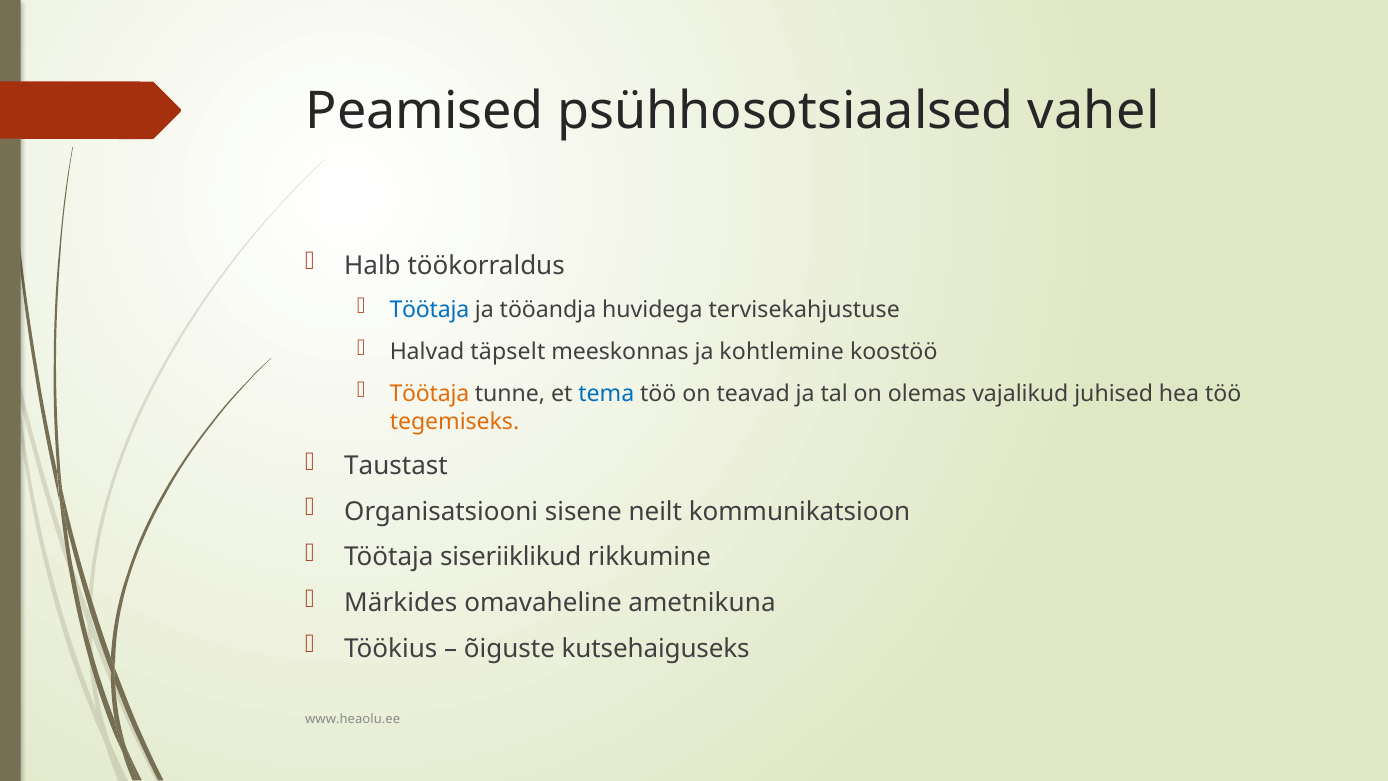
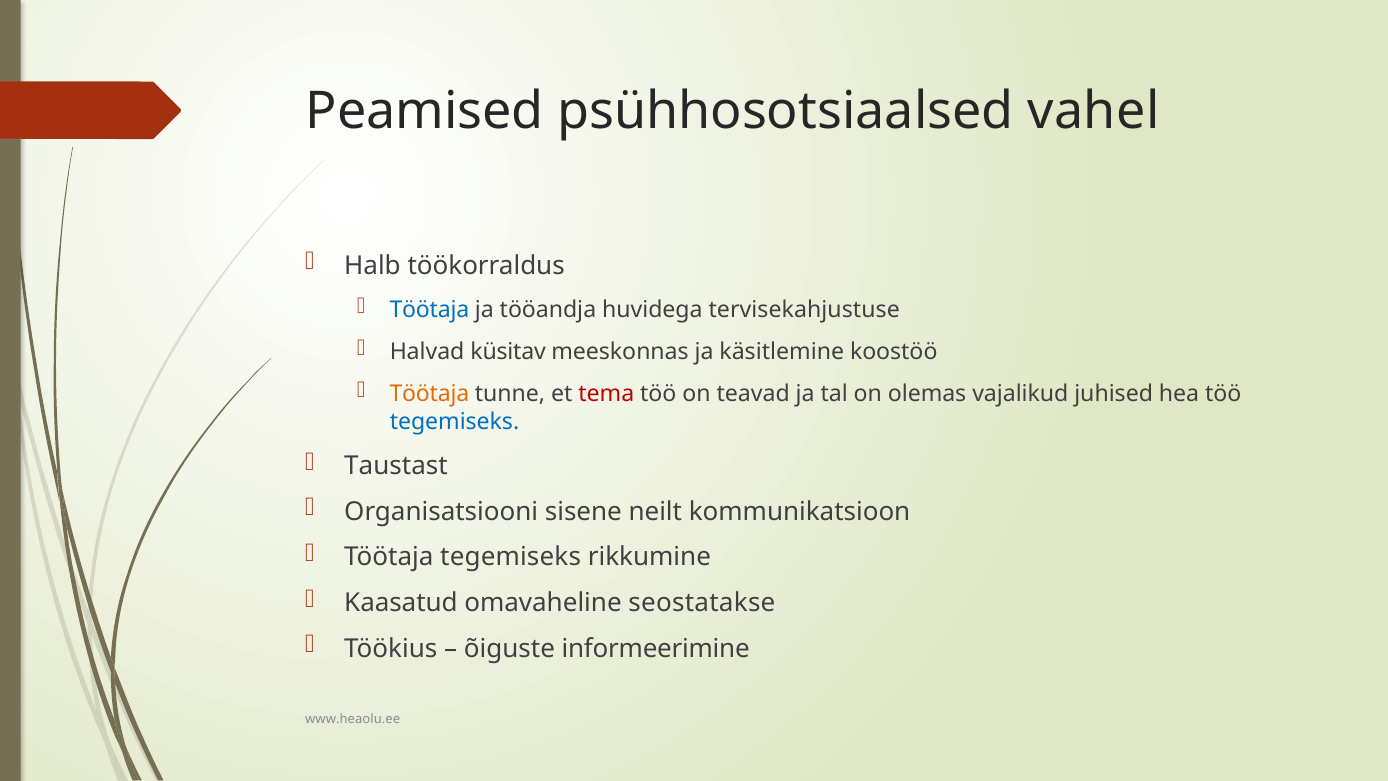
täpselt: täpselt -> küsitav (508, 352)
kohtlemine: kohtlemine -> käsitlemine (782, 352)
tema colour: blue -> red (606, 394)
tegemiseks colour: orange -> blue (454, 421)
Töötaja siseriiklikud: siseriiklikud -> tegemiseks (511, 557)
Märkides: Märkides -> Kaasatud (401, 603)
ametnikuna: ametnikuna -> seostatakse (702, 603)
kutsehaiguseks: kutsehaiguseks -> informeerimine (656, 648)
